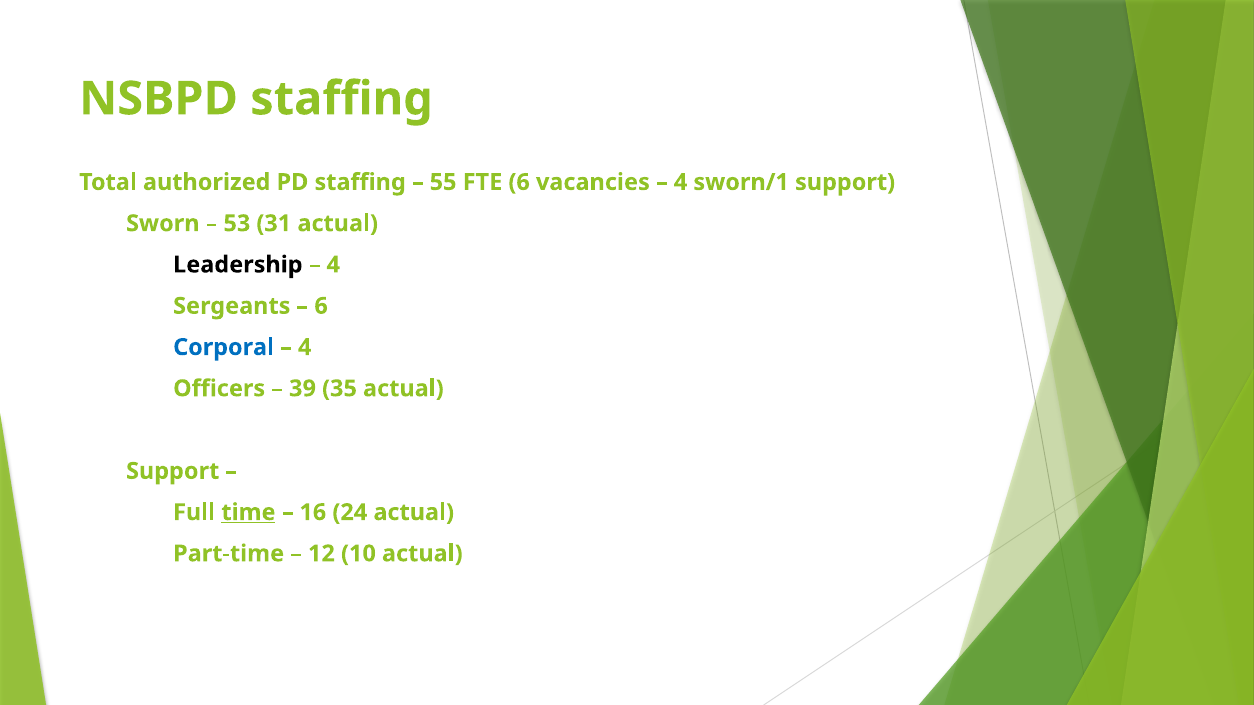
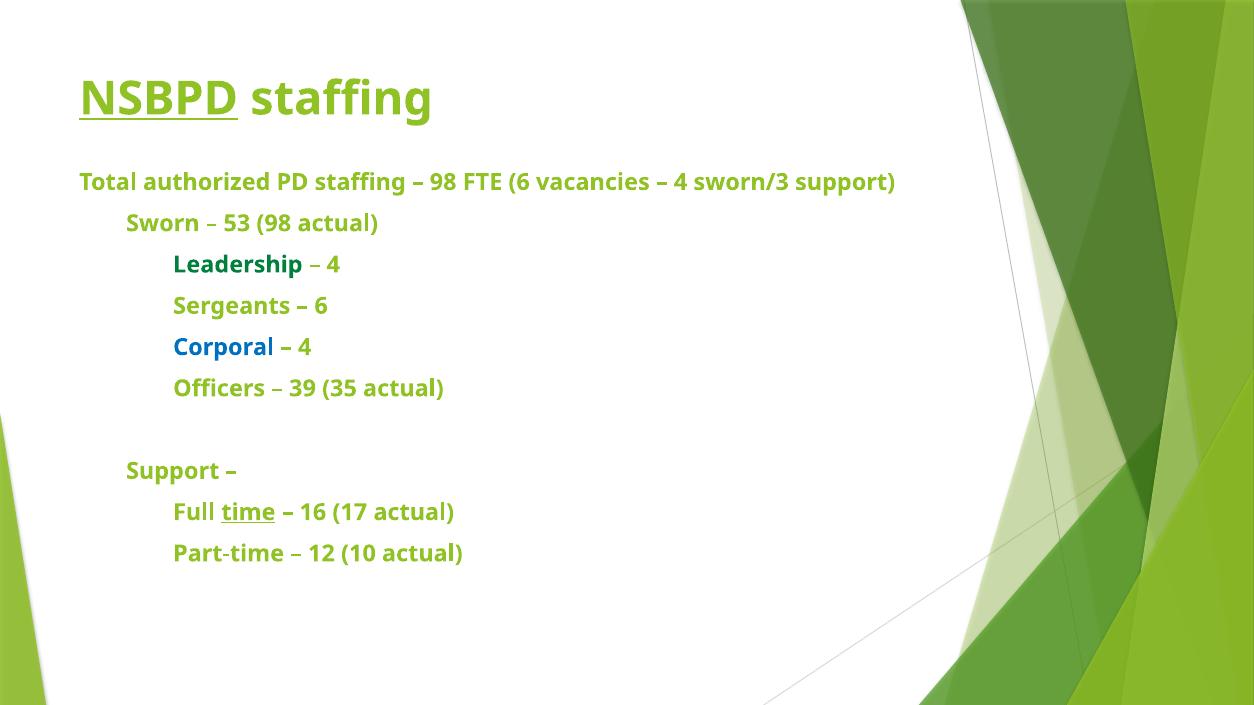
NSBPD underline: none -> present (158, 99)
55: 55 -> 98 (443, 182)
sworn/1: sworn/1 -> sworn/3 (741, 182)
53 31: 31 -> 98 (274, 224)
Leadership colour: black -> green (238, 265)
24: 24 -> 17 (350, 513)
